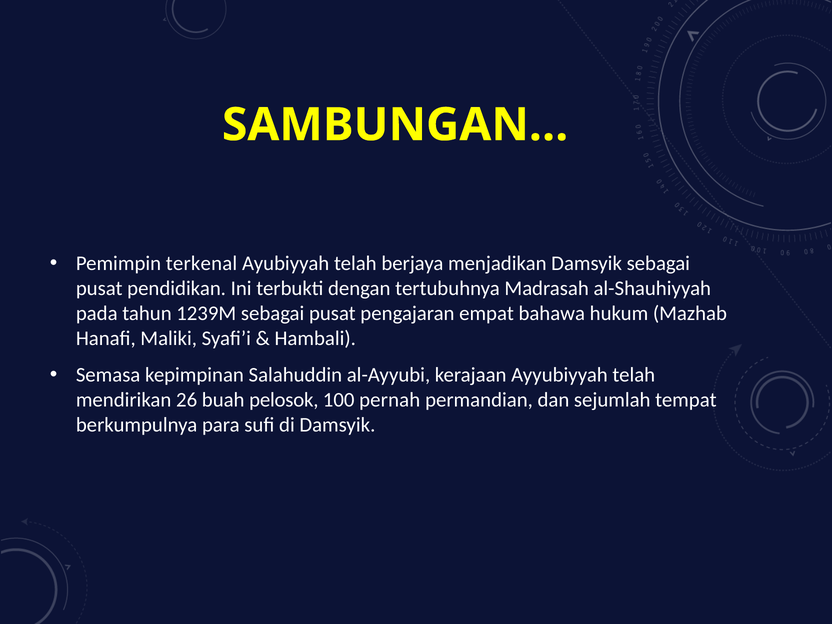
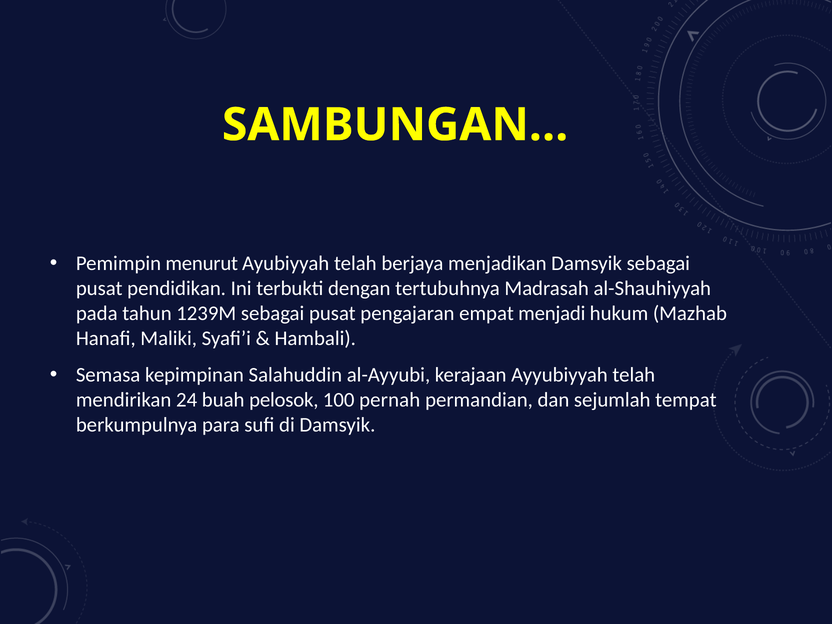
terkenal: terkenal -> menurut (202, 263)
bahawa: bahawa -> menjadi (552, 313)
26: 26 -> 24 (187, 400)
